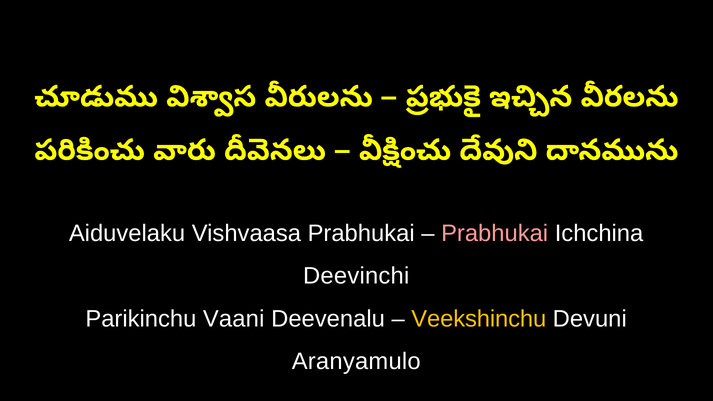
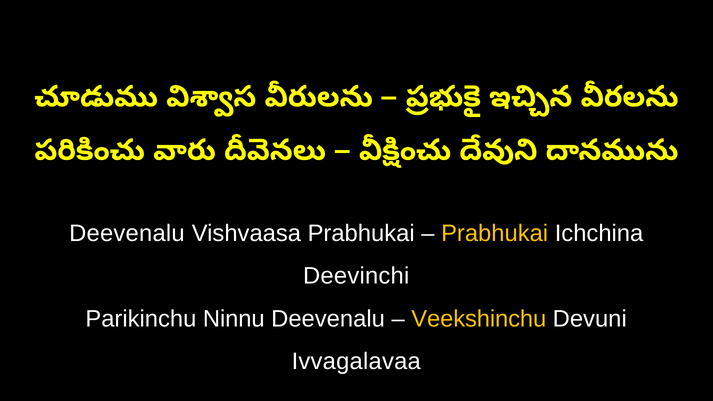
Aiduvelaku: Aiduvelaku -> Deevenalu (127, 233)
Prabhukai colour: pink -> yellow (495, 233)
Vaani: Vaani -> Ninnu (234, 319)
Aranyamulo: Aranyamulo -> Ivvagalavaa (356, 362)
